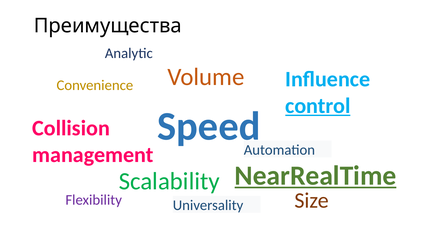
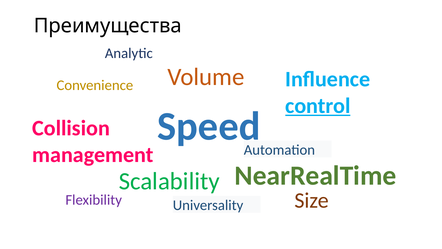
NearRealTime underline: present -> none (316, 175)
